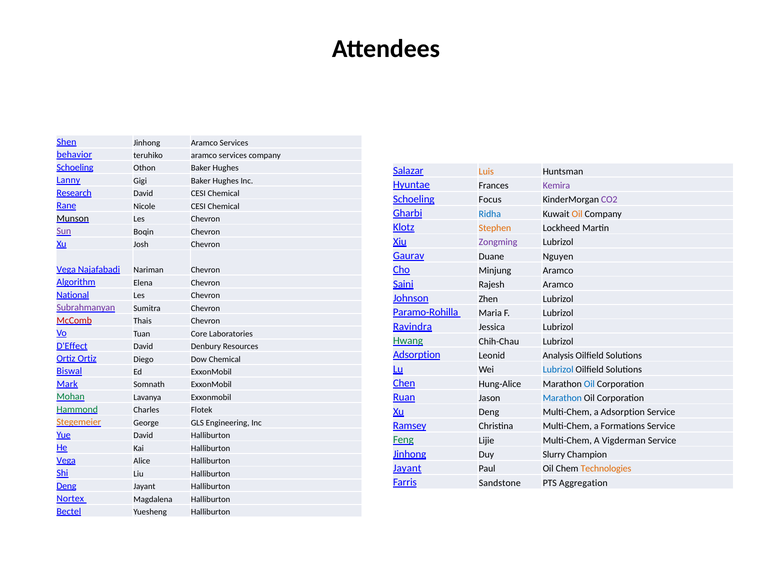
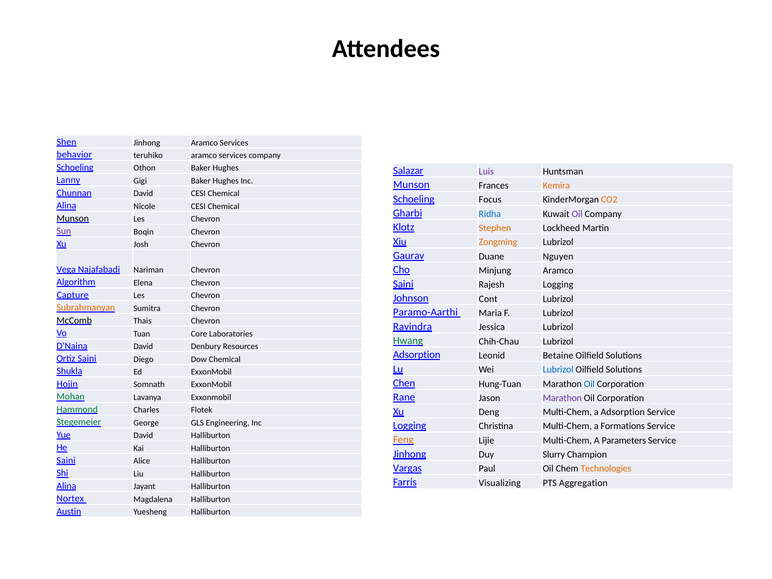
Luis colour: orange -> purple (486, 171)
Hyuntae: Hyuntae -> Munson (411, 185)
Kemira colour: purple -> orange (556, 186)
Research: Research -> Chunnan (74, 193)
CO2 colour: purple -> orange (609, 200)
Rane: Rane -> Alina (66, 206)
Oil colour: orange -> purple (577, 214)
Zongming colour: purple -> orange (498, 242)
Rajesh Aramco: Aramco -> Logging (558, 285)
National: National -> Capture (73, 295)
Zhen: Zhen -> Cont (488, 299)
Subrahmanyan colour: purple -> orange (86, 308)
Paramo-Rohilla: Paramo-Rohilla -> Paramo-Aarthi (425, 312)
McComb colour: red -> black (74, 320)
D'Effect: D'Effect -> D'Naina (72, 346)
Analysis: Analysis -> Betaine (558, 355)
Ortiz Ortiz: Ortiz -> Saini (87, 359)
Biswal: Biswal -> Shukla (69, 371)
Hung-Alice: Hung-Alice -> Hung-Tuan (500, 384)
Mark: Mark -> Hojin (67, 384)
Ruan: Ruan -> Rane (404, 397)
Marathon colour: blue -> purple (562, 398)
Stegemeier colour: orange -> green (79, 422)
Ramsey: Ramsey -> Logging (410, 426)
Feng colour: green -> orange (403, 440)
Vigderman: Vigderman -> Parameters (624, 440)
Vega: Vega -> Saini (66, 460)
Jayant: Jayant -> Vargas (407, 468)
Sandstone: Sandstone -> Visualizing (500, 483)
Deng: Deng -> Alina (66, 486)
Bectel: Bectel -> Austin (69, 511)
